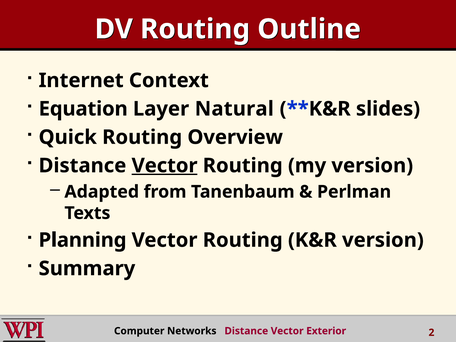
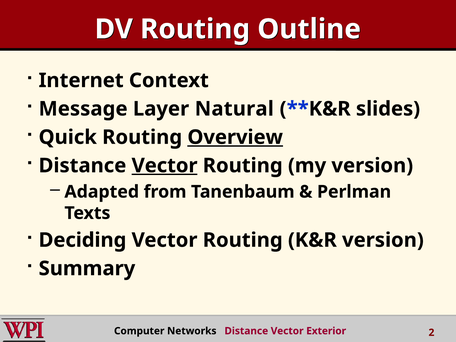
Equation: Equation -> Message (83, 109)
Overview underline: none -> present (235, 137)
Planning: Planning -> Deciding (82, 240)
